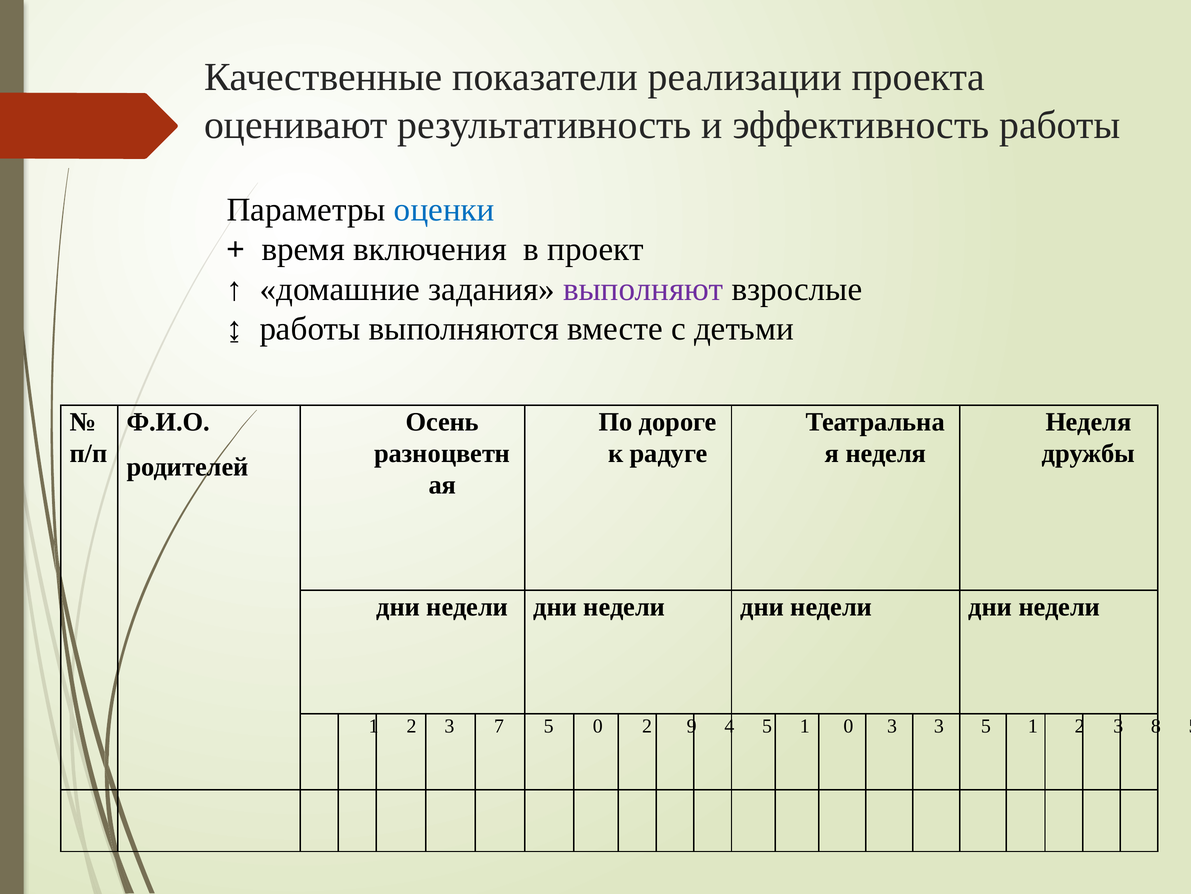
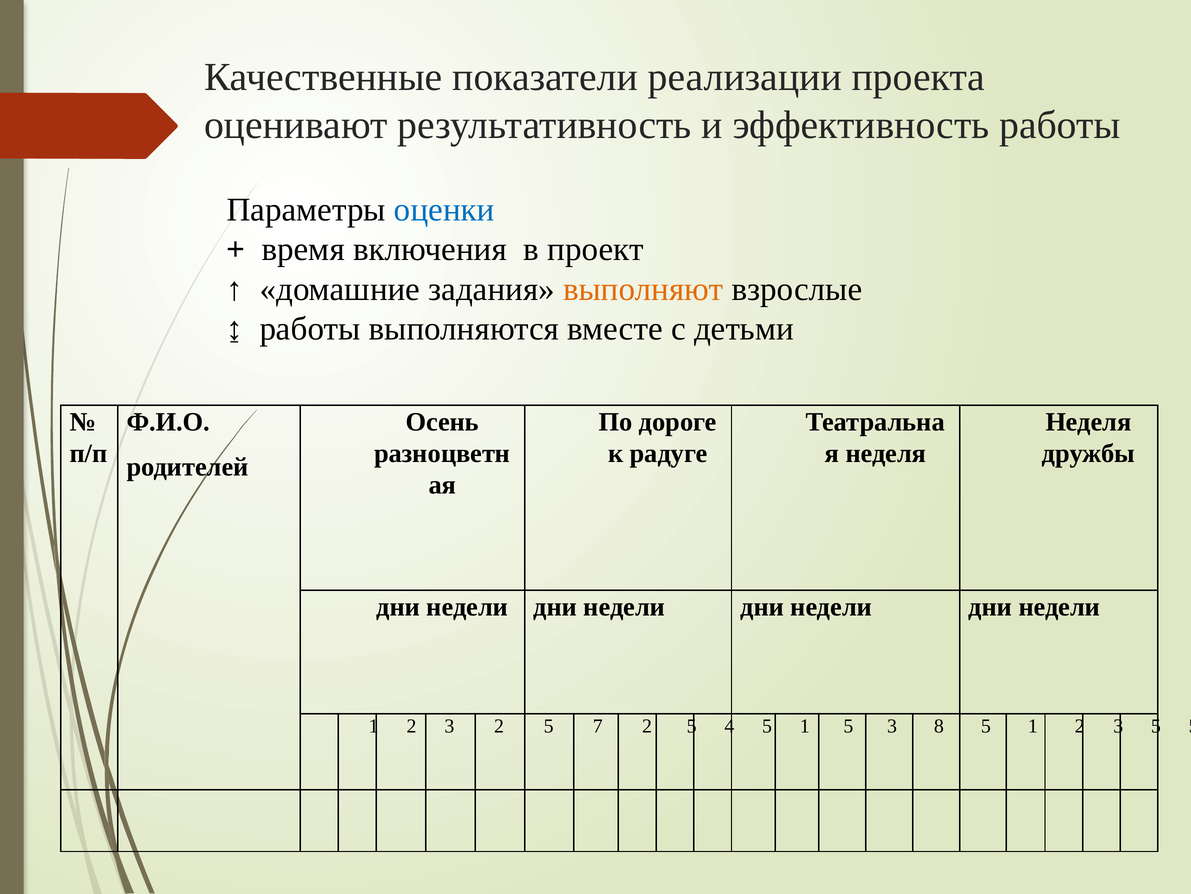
выполняют colour: purple -> orange (643, 289)
3 7: 7 -> 2 (499, 726)
5 0: 0 -> 7 (598, 726)
9: 9 -> 5 (692, 726)
1 0: 0 -> 5 (848, 726)
3 3: 3 -> 8 (939, 726)
3 8: 8 -> 5 (1156, 726)
